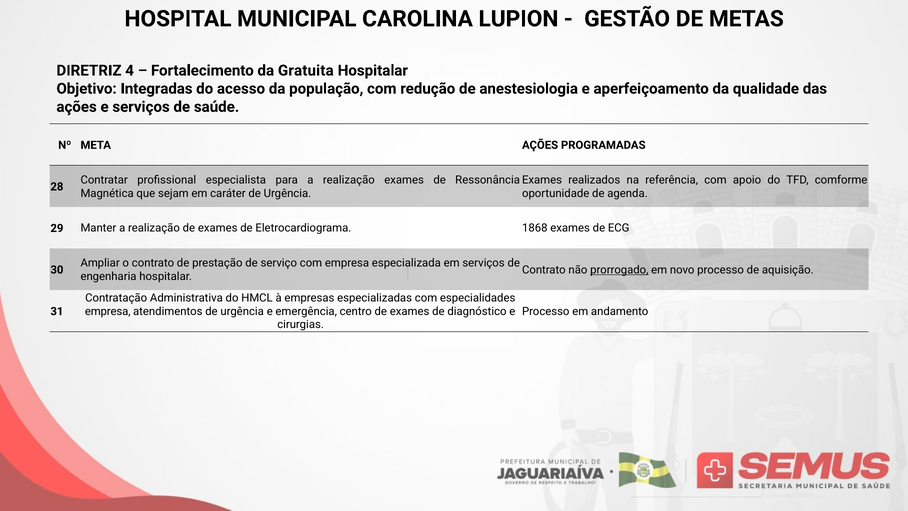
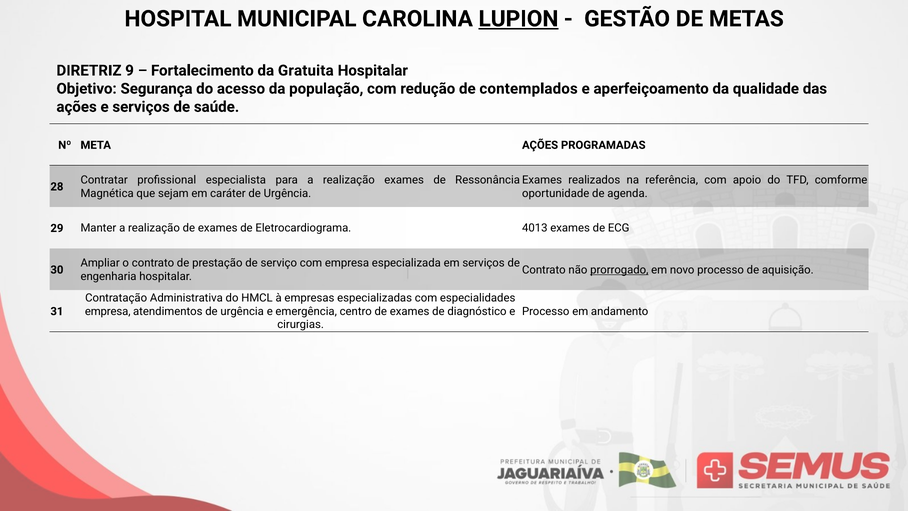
LUPION underline: none -> present (518, 19)
4: 4 -> 9 (130, 70)
Integradas: Integradas -> Segurança (157, 89)
anestesiologia: anestesiologia -> contemplados (529, 89)
1868: 1868 -> 4013 (535, 228)
